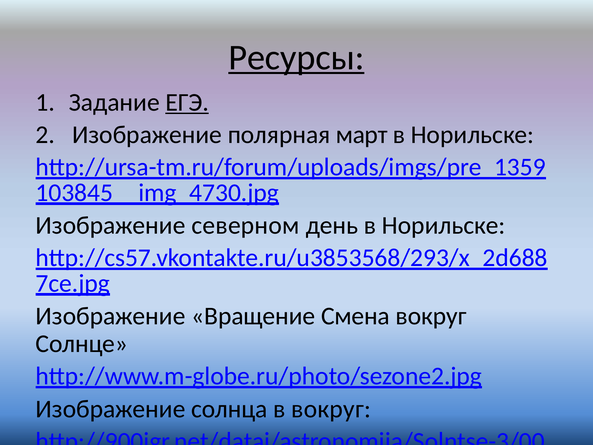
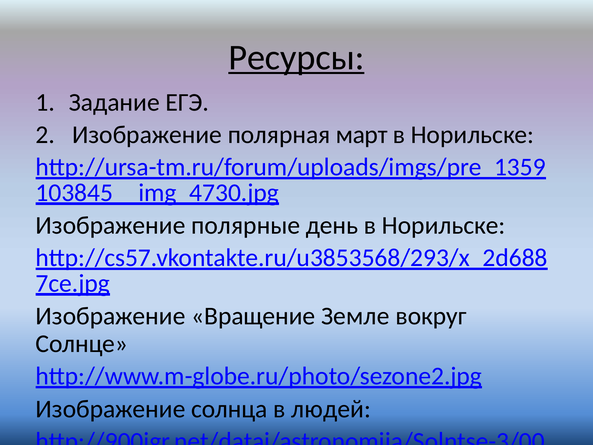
ЕГЭ underline: present -> none (187, 102)
северном: северном -> полярные (246, 225)
Смена: Смена -> Земле (355, 316)
в вокруг: вокруг -> людей (331, 409)
